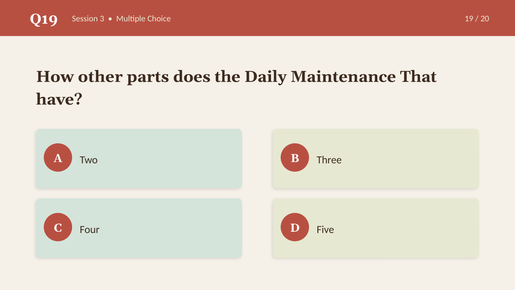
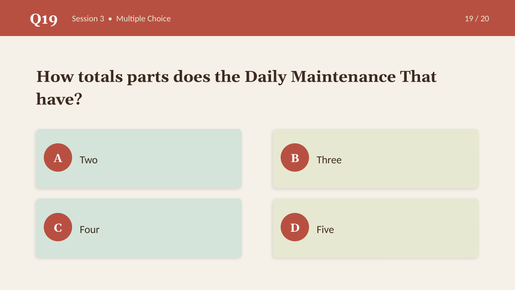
other: other -> totals (100, 77)
